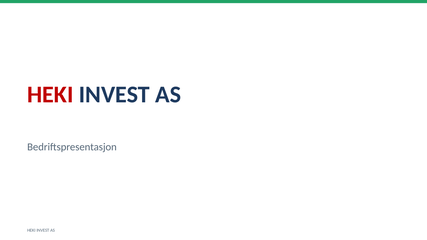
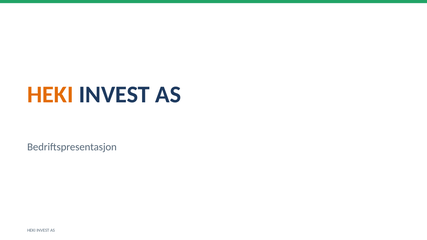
HEKI colour: red -> orange (50, 95)
